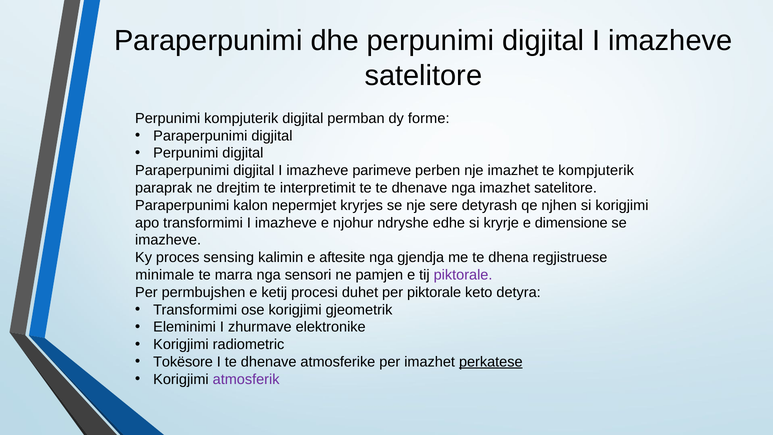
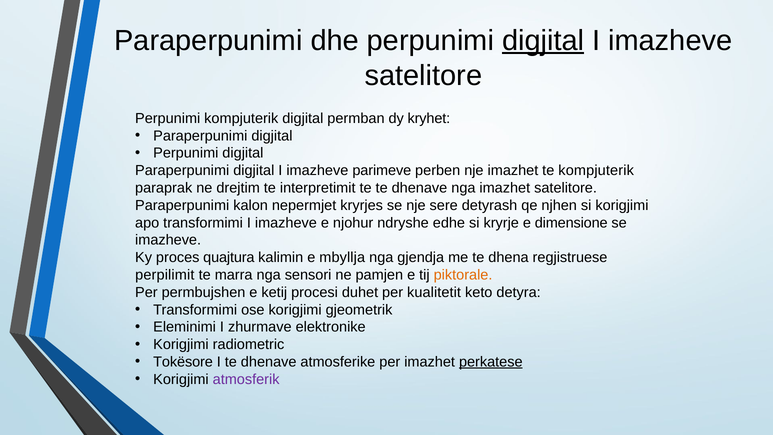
digjital underline: none -> present (543, 41)
forme: forme -> kryhet (429, 118)
sensing: sensing -> quajtura (229, 257)
aftesite: aftesite -> mbyllja (342, 257)
minimale: minimale -> perpilimit (165, 275)
piktorale colour: purple -> orange (463, 275)
per piktorale: piktorale -> kualitetit (434, 292)
